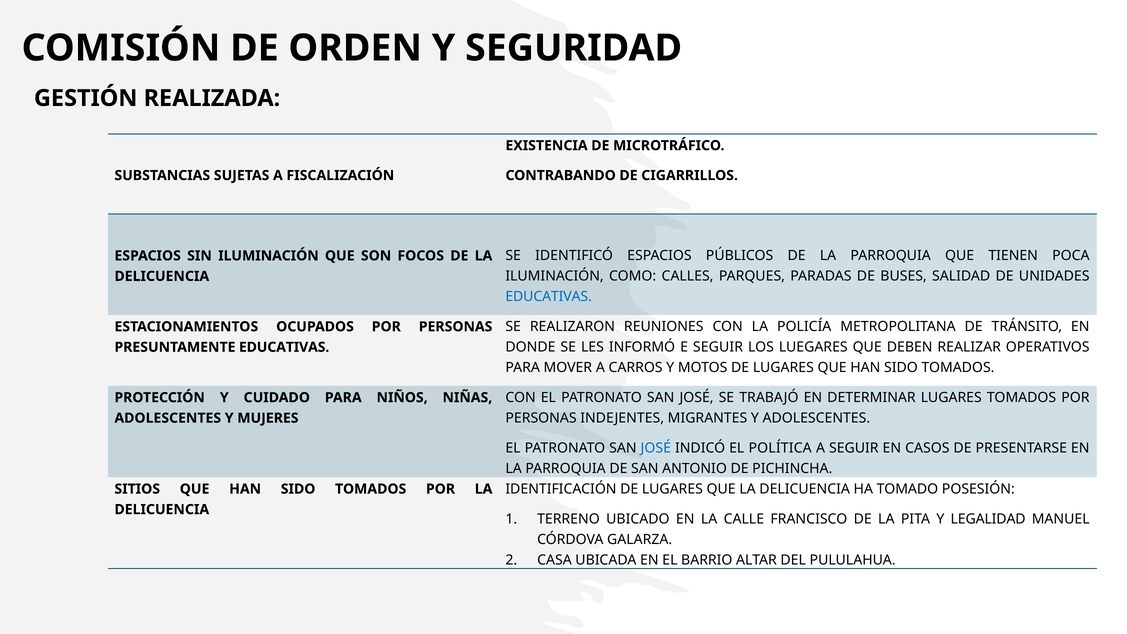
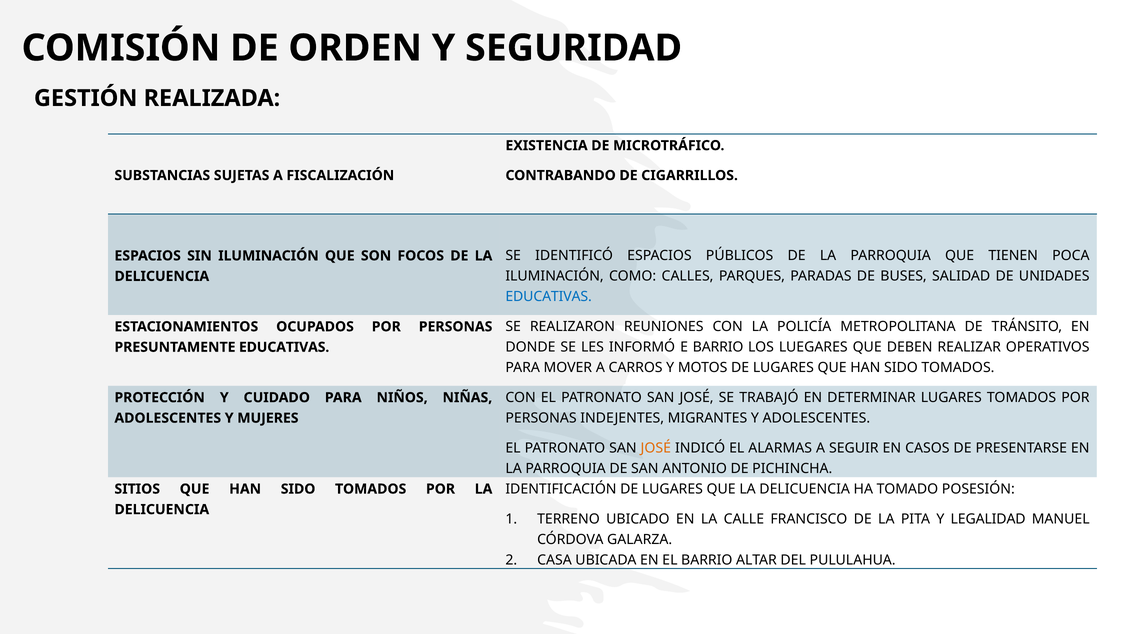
E SEGUIR: SEGUIR -> BARRIO (718, 347)
JOSÉ colour: blue -> orange (656, 448)
POLÍTICA: POLÍTICA -> ALARMAS (780, 448)
